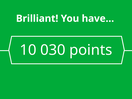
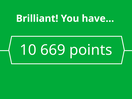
030: 030 -> 669 (53, 50)
